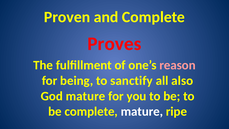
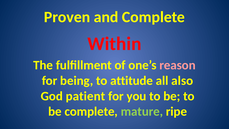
Proves: Proves -> Within (114, 44)
sanctify: sanctify -> attitude (132, 80)
God mature: mature -> patient (85, 96)
mature colour: white -> light green (142, 111)
